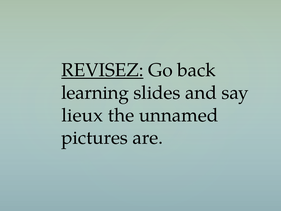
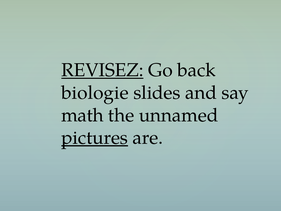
learning: learning -> biologie (95, 93)
lieux: lieux -> math (82, 115)
pictures underline: none -> present (95, 138)
